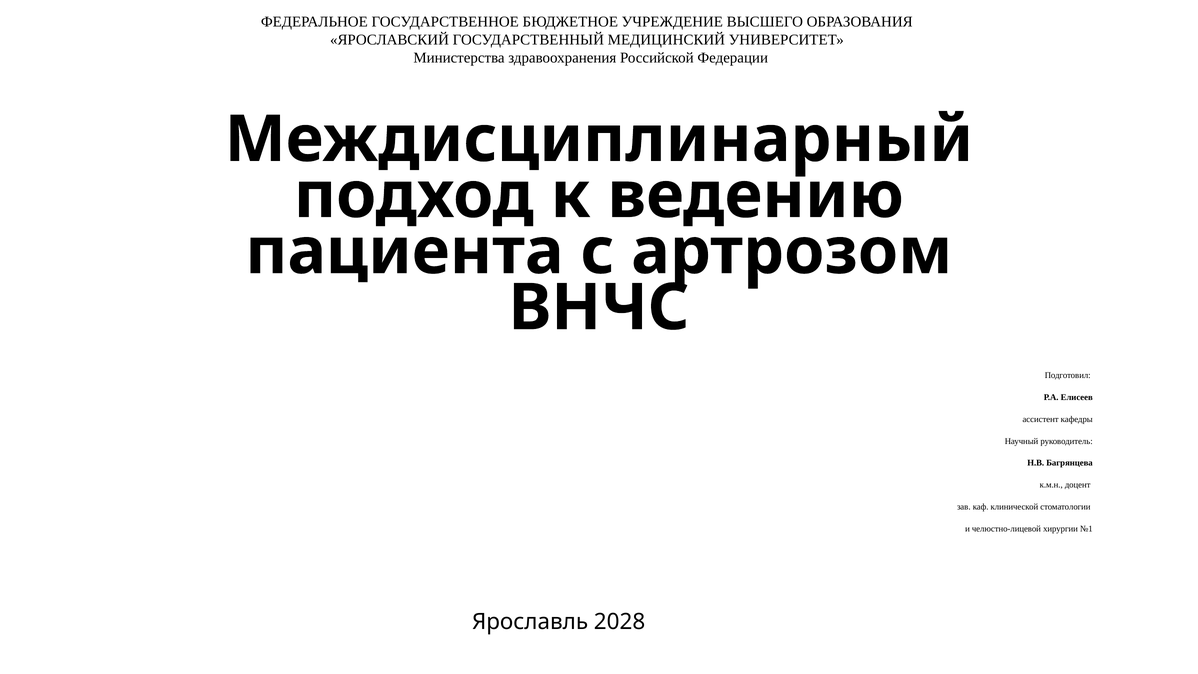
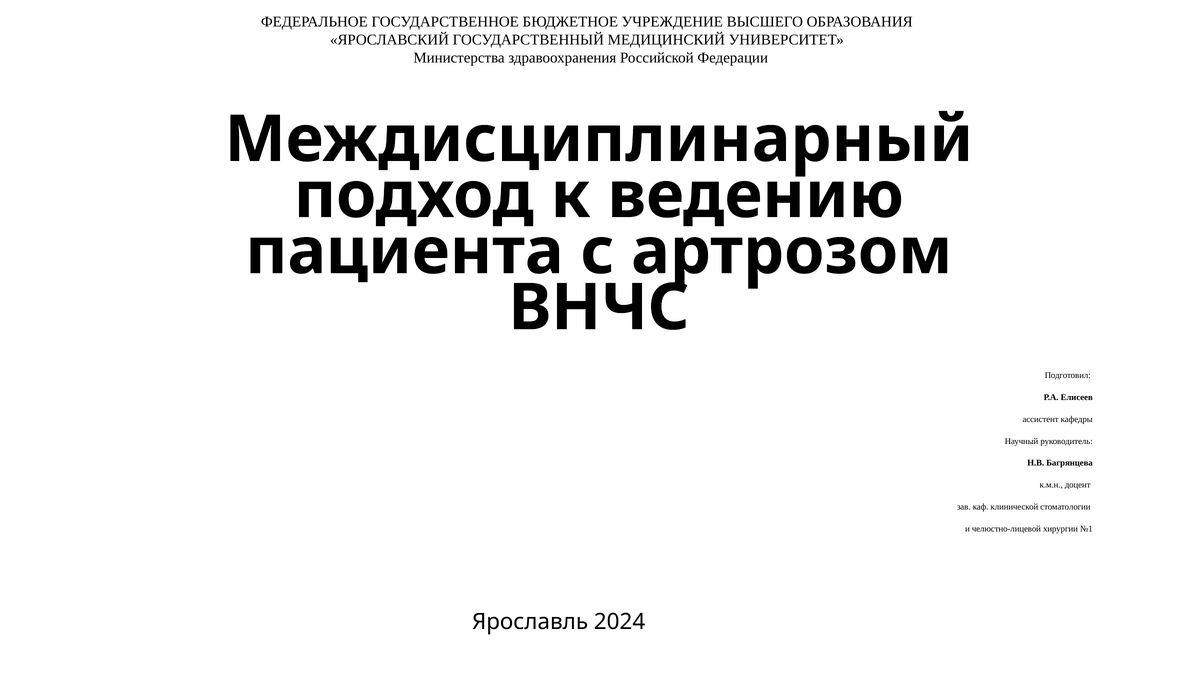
2028: 2028 -> 2024 (620, 622)
